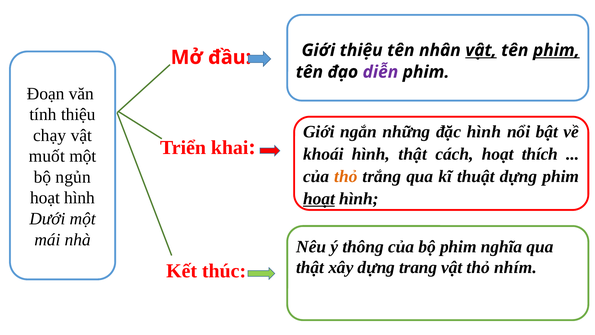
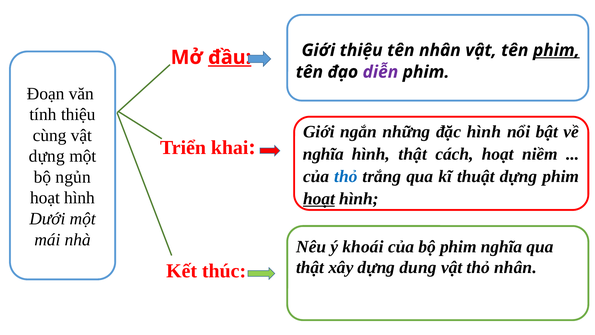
đầu underline: none -> present (230, 57)
vật underline: present -> none (481, 50)
chạy: chạy -> cùng (50, 135)
khoái: khoái -> nghĩa (323, 154)
thích: thích -> niềm (540, 154)
muốt: muốt -> dựng (47, 156)
thỏ colour: orange -> blue (346, 176)
thông: thông -> khoái (363, 246)
trang: trang -> dung (418, 267)
thỏ nhím: nhím -> nhân (515, 267)
